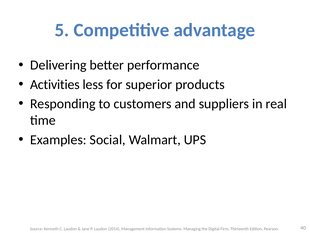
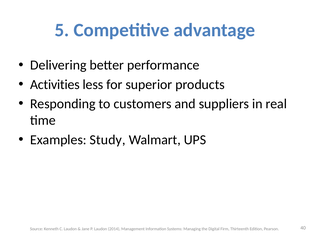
Social: Social -> Study (108, 139)
